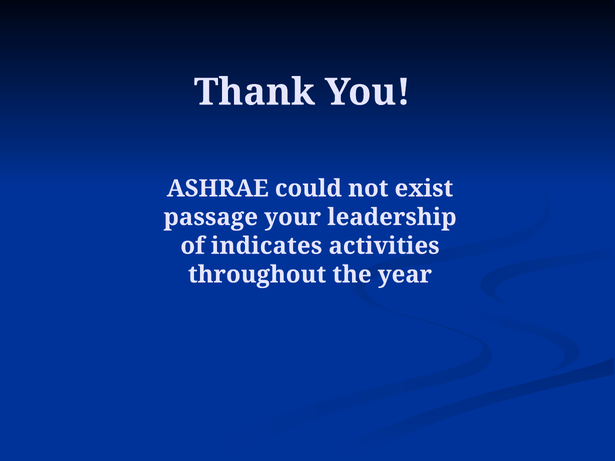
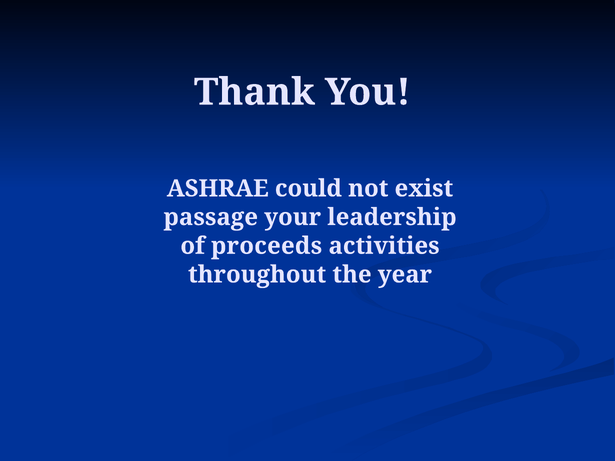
indicates: indicates -> proceeds (267, 246)
